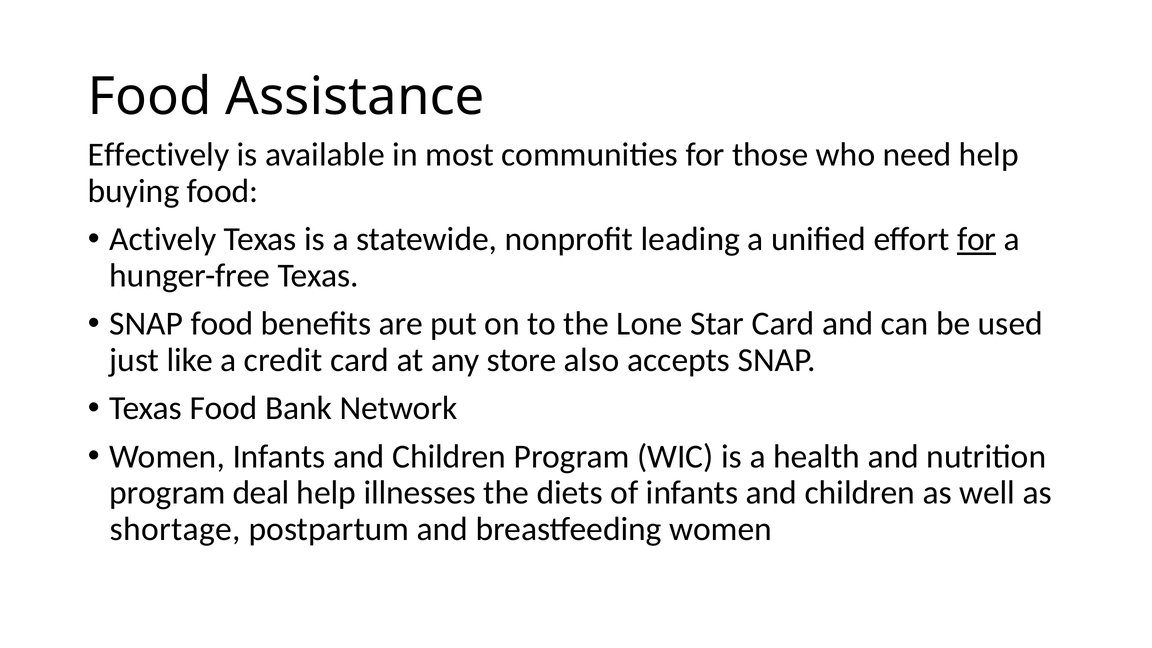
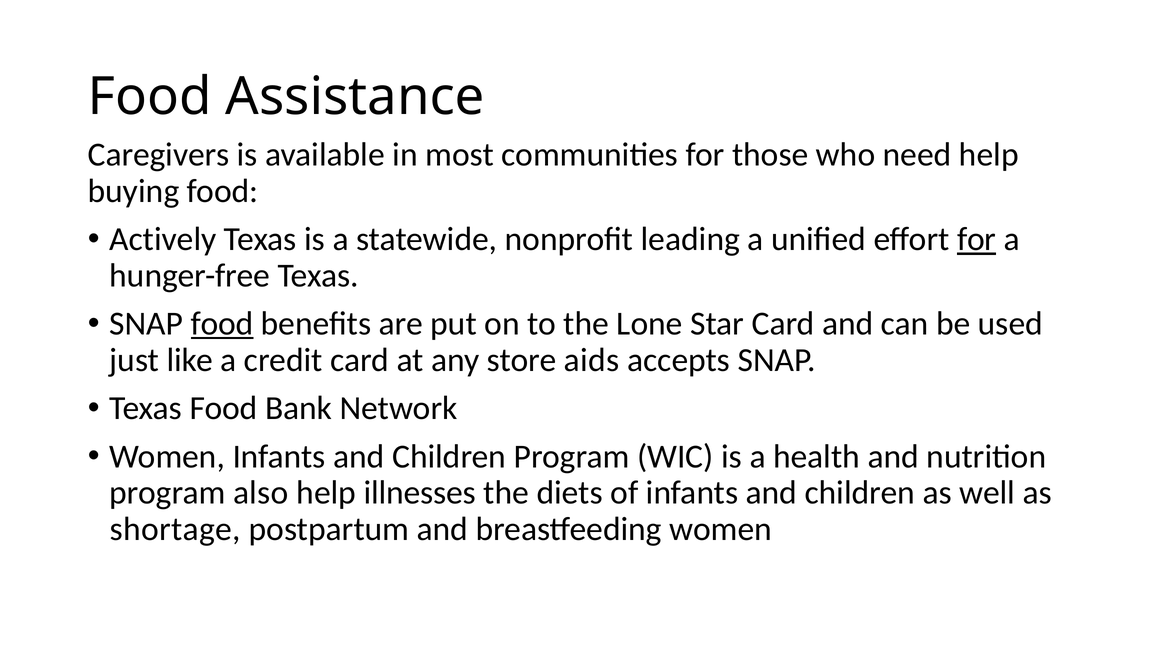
Effectively: Effectively -> Caregivers (159, 155)
food underline: none -> present (222, 324)
also: also -> aids (592, 360)
deal: deal -> also (261, 493)
